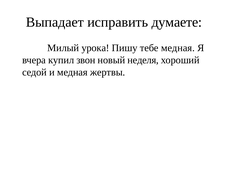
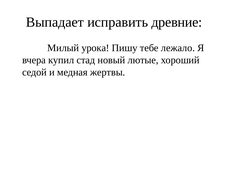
думаете: думаете -> древние (177, 22)
тебе медная: медная -> лежало (178, 48)
звон: звон -> стад (86, 60)
неделя: неделя -> лютые (143, 60)
